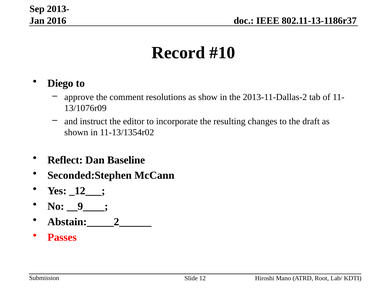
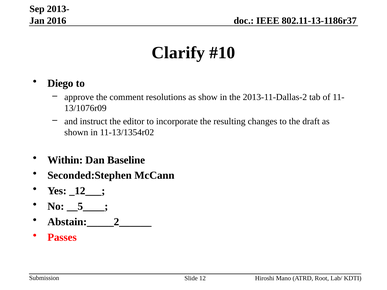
Record: Record -> Clarify (178, 53)
Reflect: Reflect -> Within (65, 160)
__9____: __9____ -> __5____ (87, 207)
